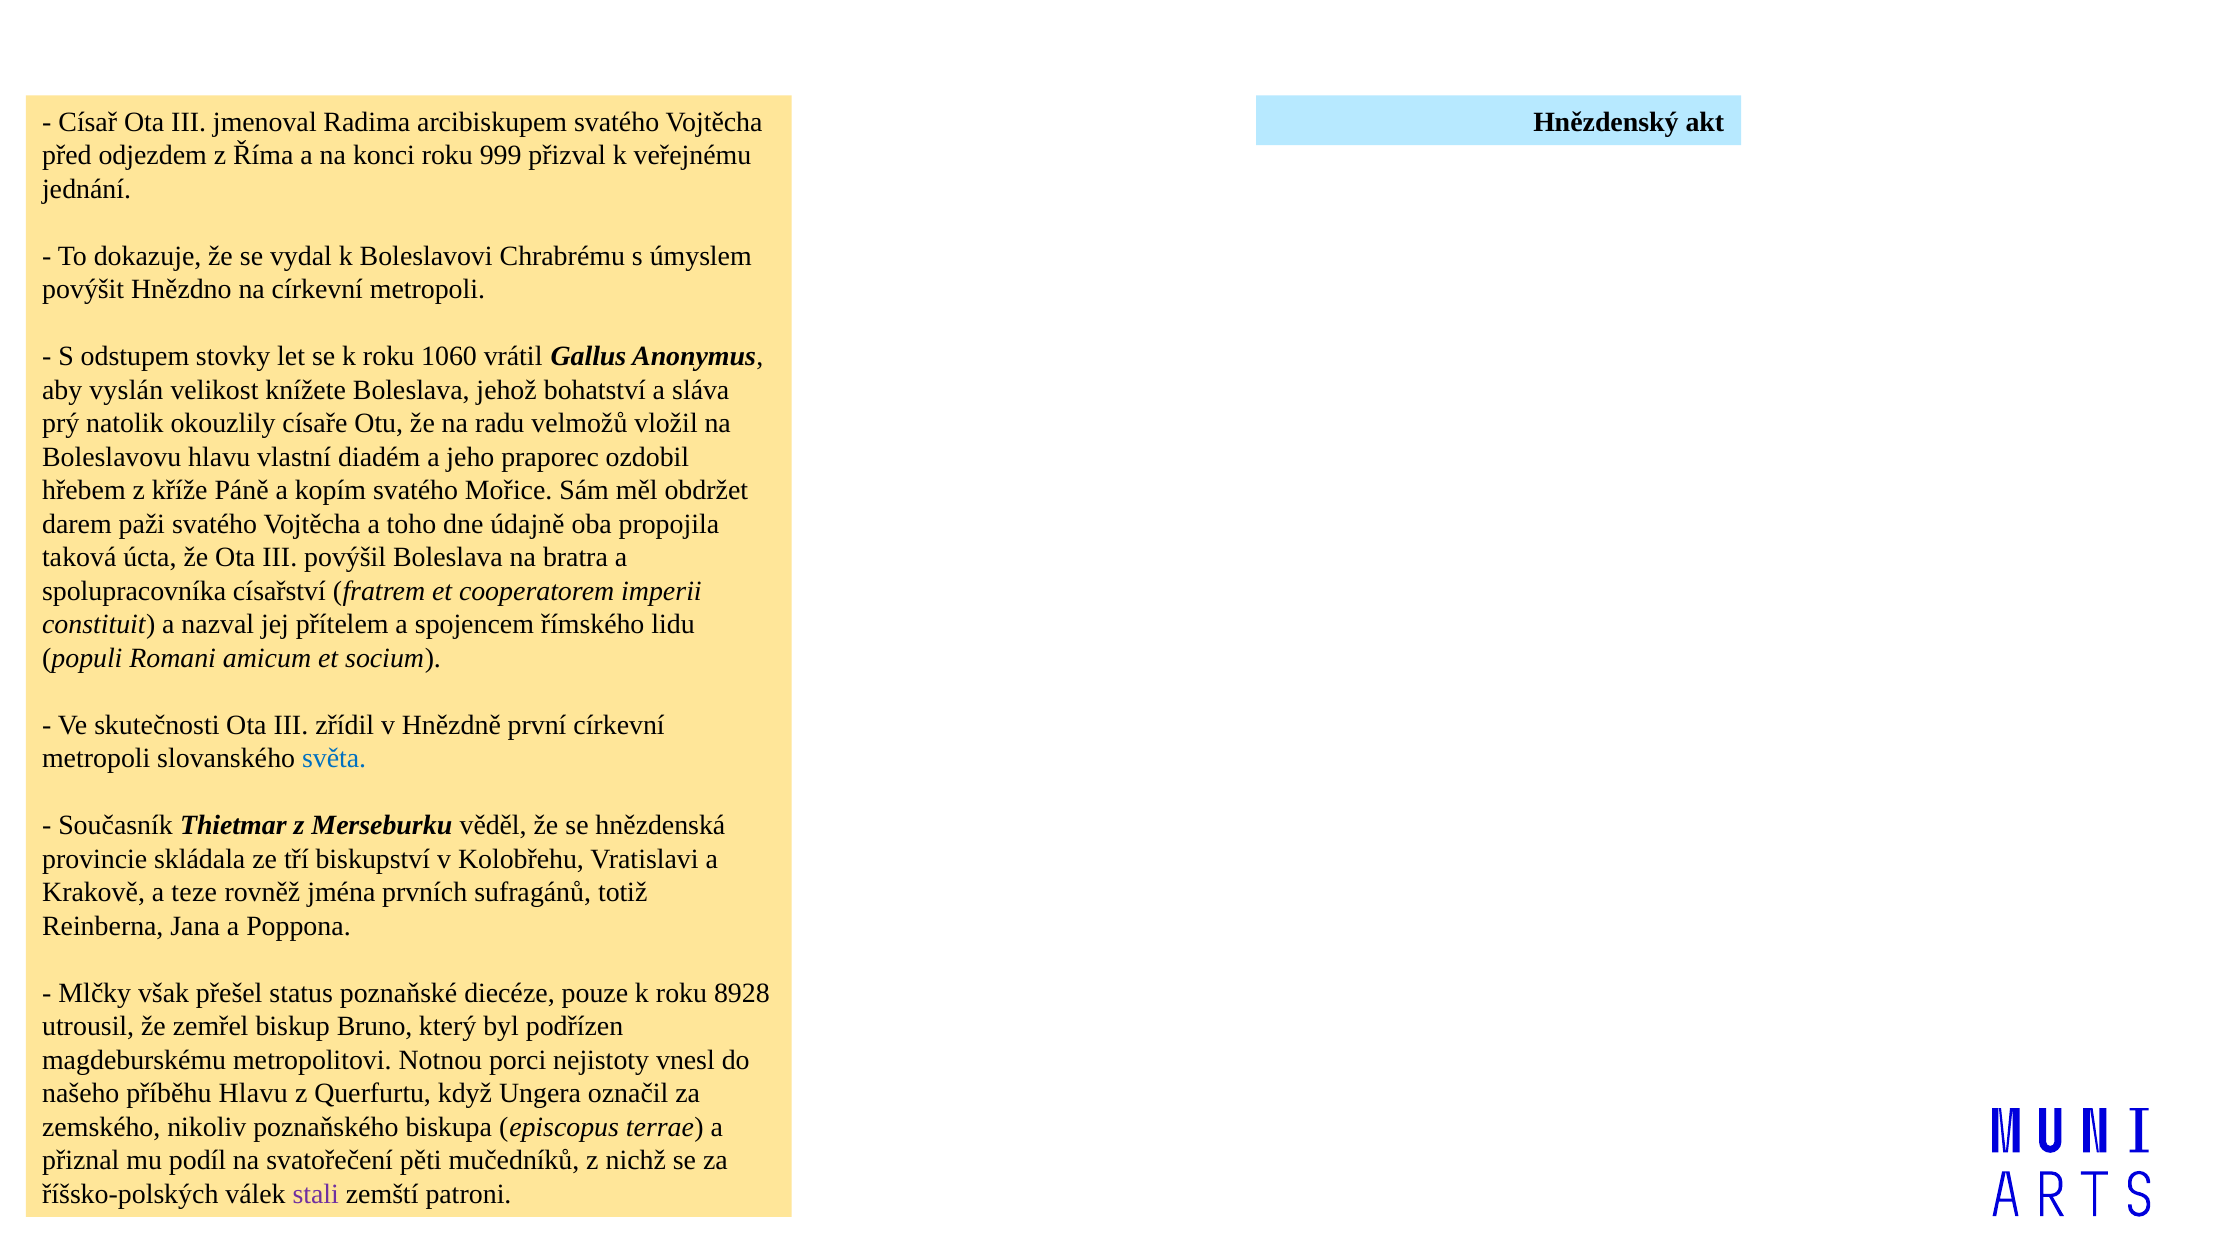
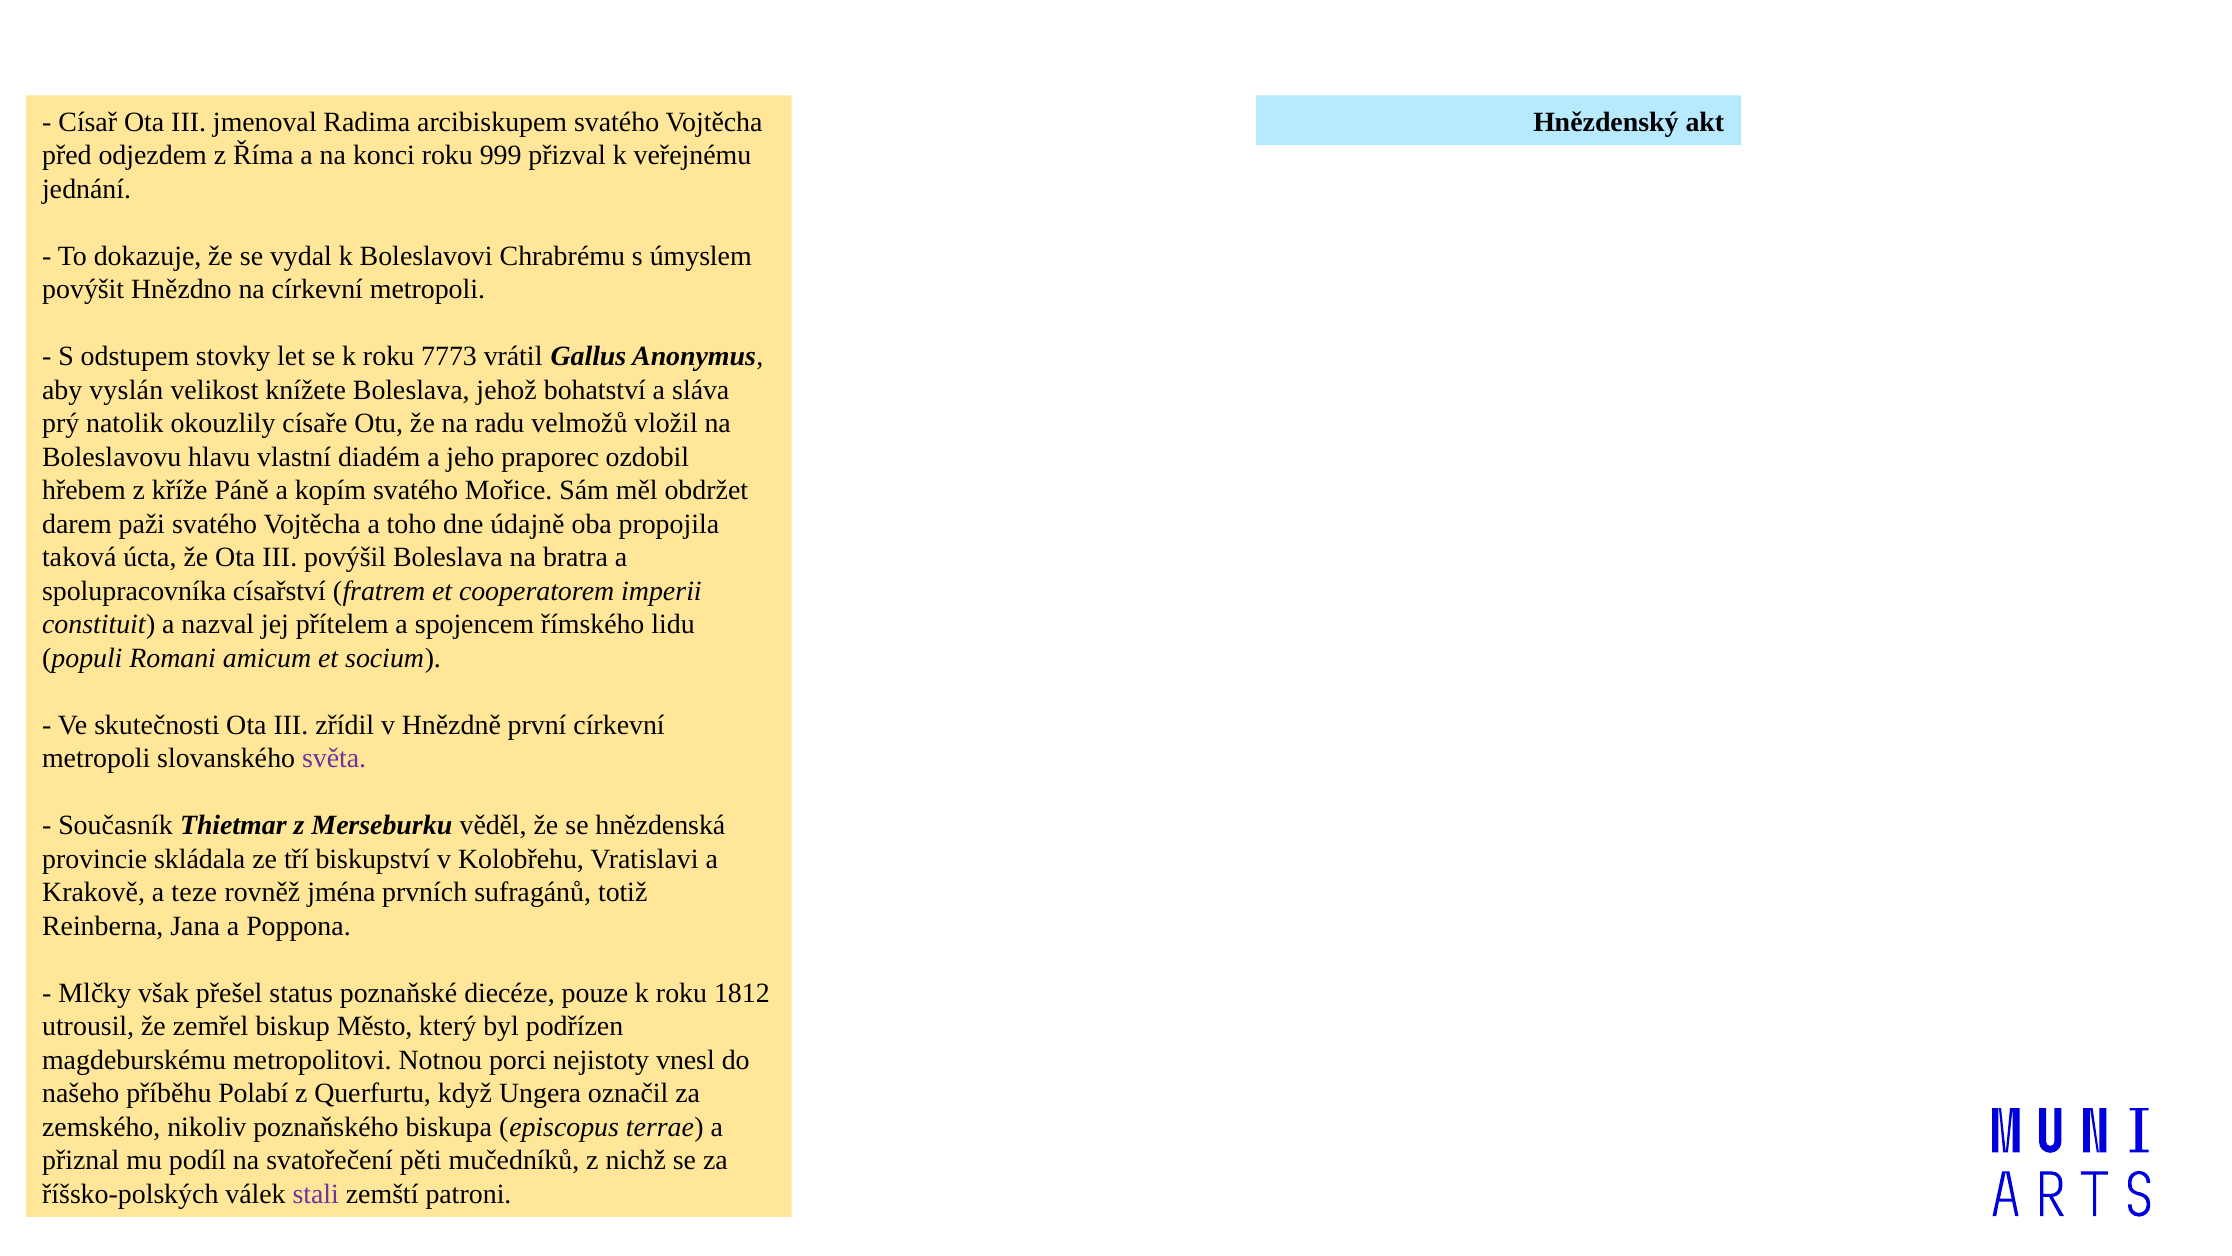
1060: 1060 -> 7773 (449, 357)
světa colour: blue -> purple (334, 758)
8928: 8928 -> 1812 (742, 993)
Bruno: Bruno -> Město (375, 1026)
příběhu Hlavu: Hlavu -> Polabí (253, 1093)
